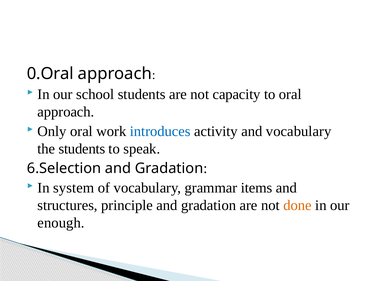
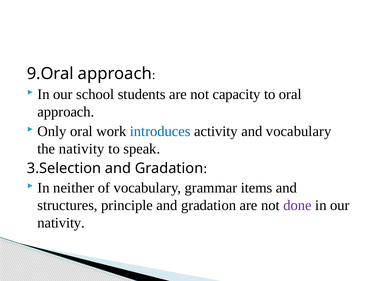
0.Oral: 0.Oral -> 9.Oral (50, 74)
the students: students -> nativity (82, 149)
6.Selection: 6.Selection -> 3.Selection (64, 168)
system: system -> neither (74, 188)
done colour: orange -> purple (297, 205)
enough: enough -> nativity (61, 223)
